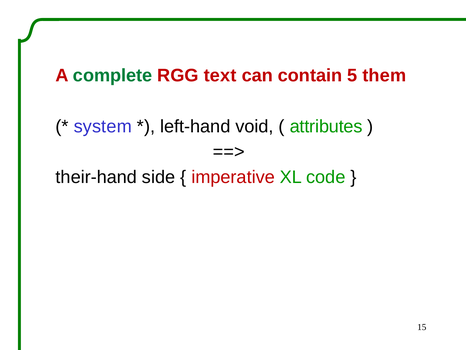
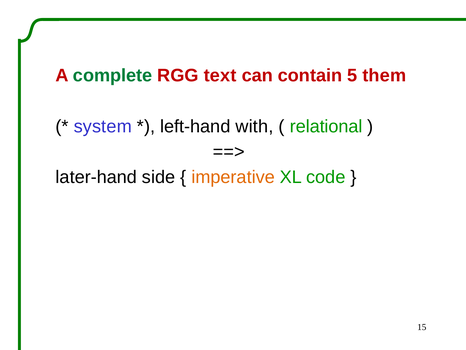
void: void -> with (254, 126)
attributes: attributes -> relational (326, 126)
their-hand: their-hand -> later-hand (96, 177)
imperative colour: red -> orange (233, 177)
